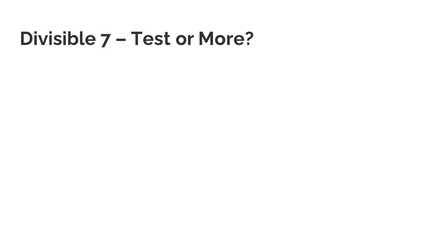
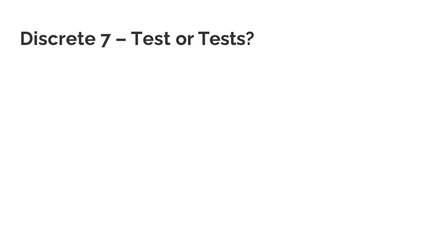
Divisible: Divisible -> Discrete (58, 39)
More: More -> Tests (226, 39)
